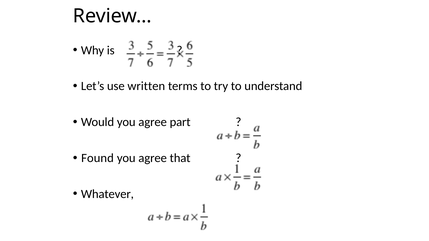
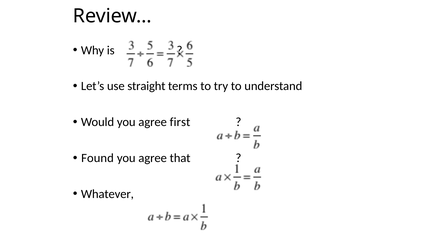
written: written -> straight (146, 86)
part: part -> first (180, 122)
